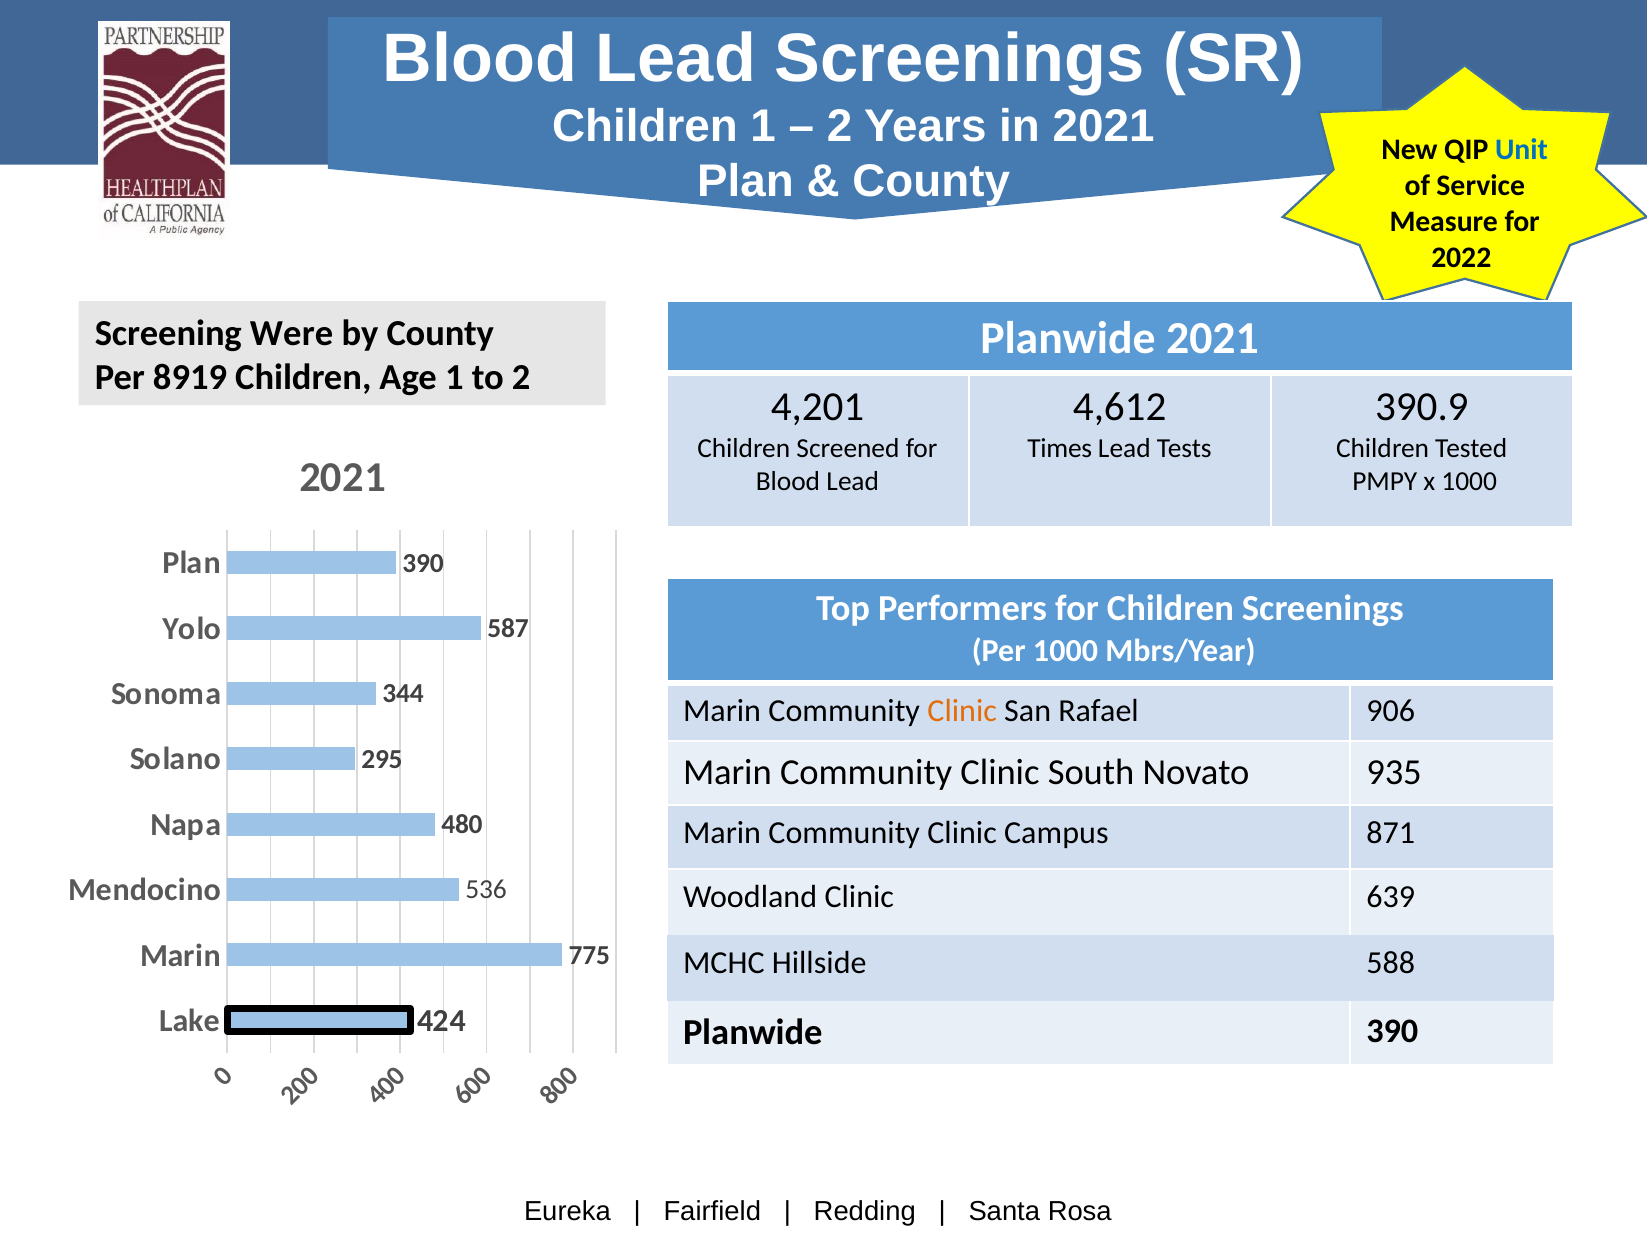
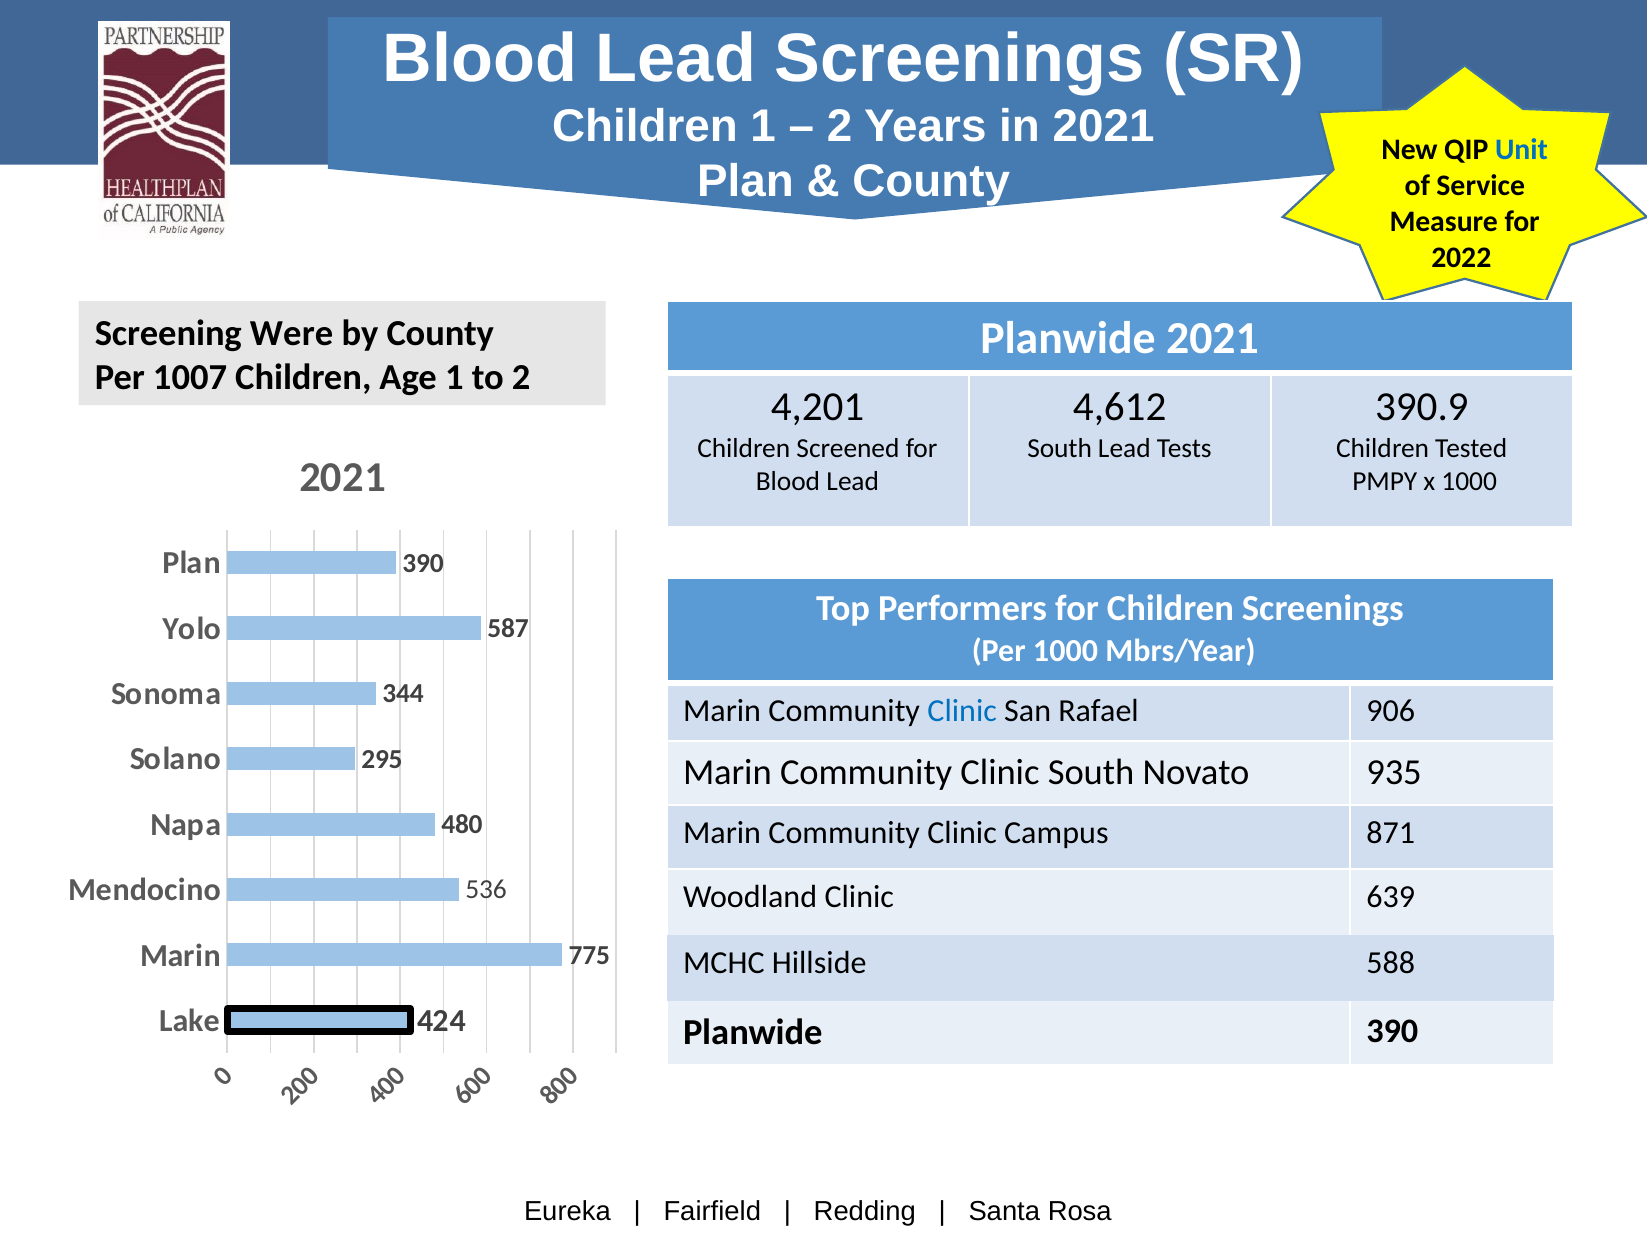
8919: 8919 -> 1007 (190, 378)
Times: Times -> South (1060, 448)
Clinic colour: orange -> blue (962, 711)
